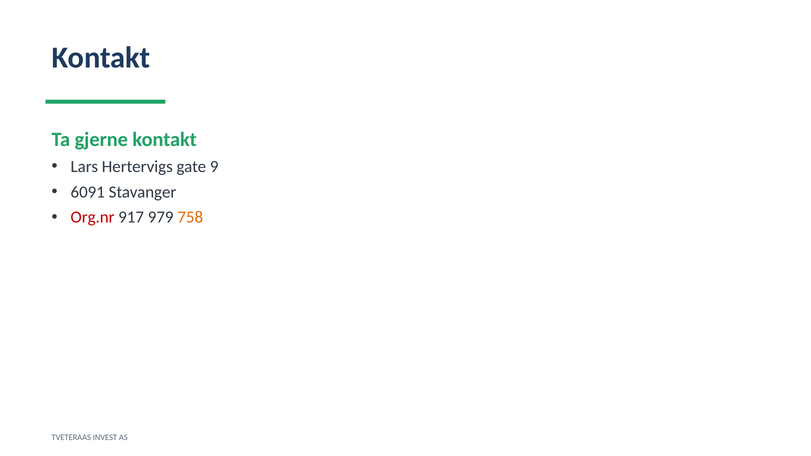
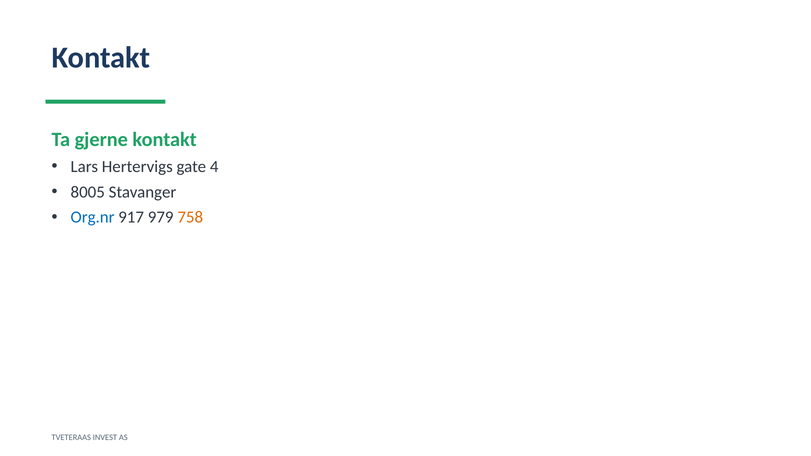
9: 9 -> 4 (214, 167)
6091: 6091 -> 8005 (88, 192)
Org.nr colour: red -> blue (93, 217)
